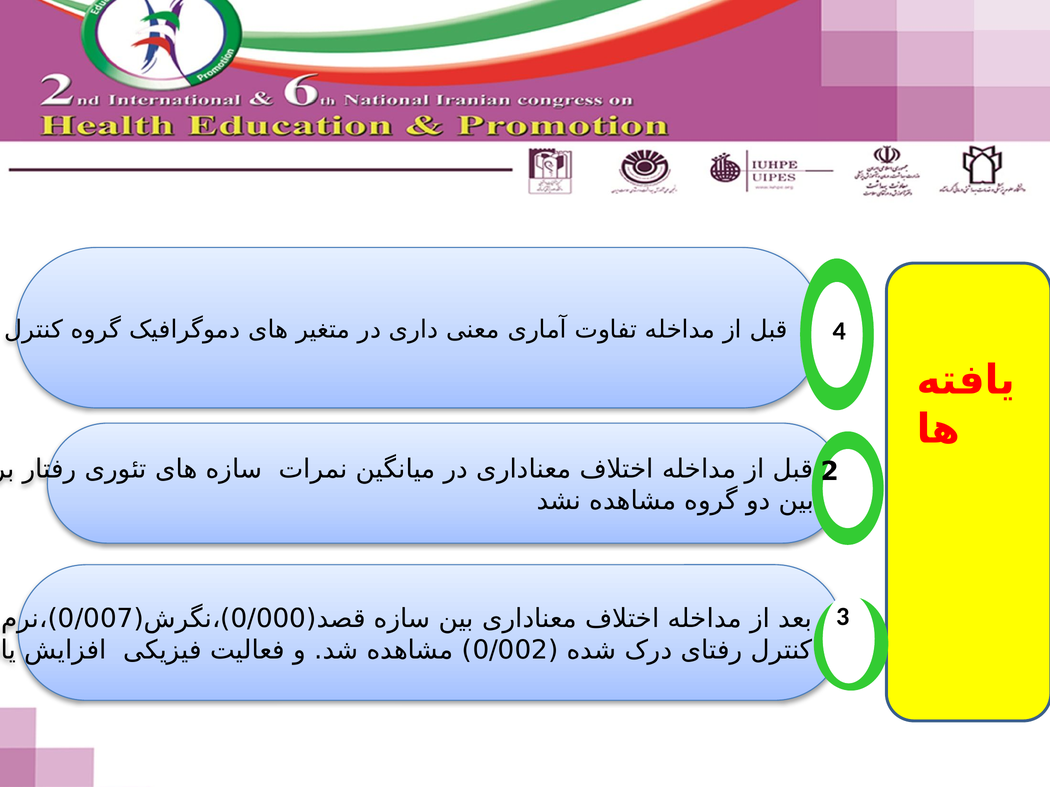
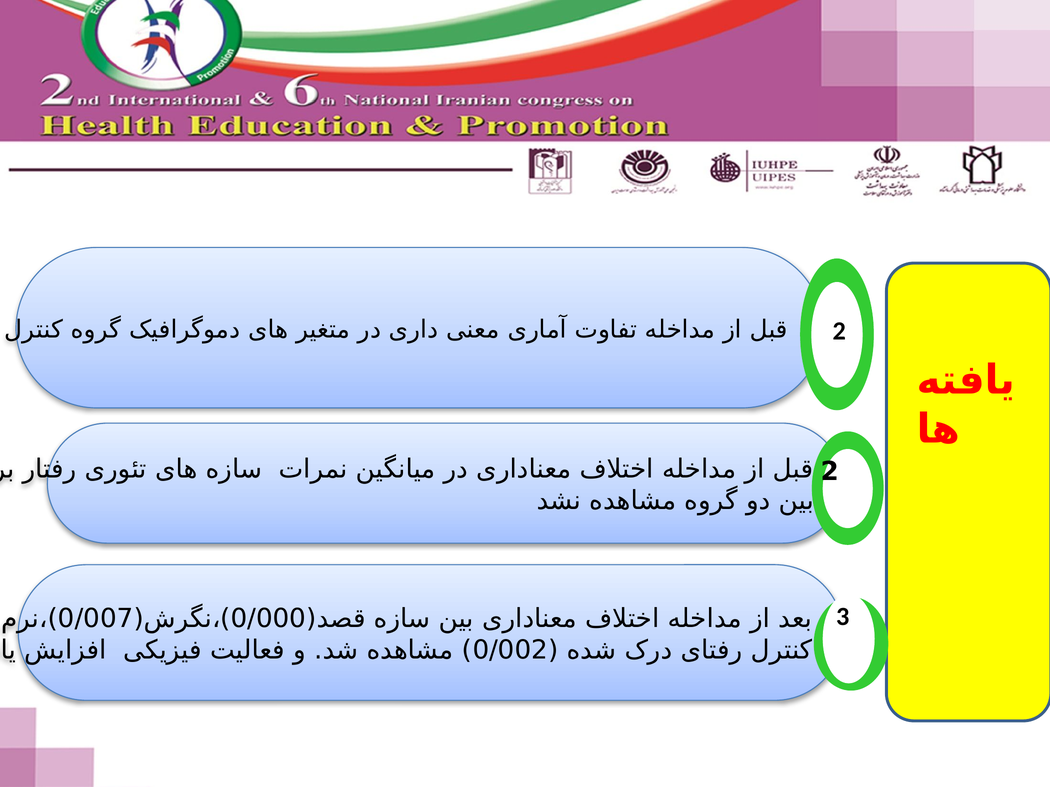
4: 4 -> 2 (839, 331)
